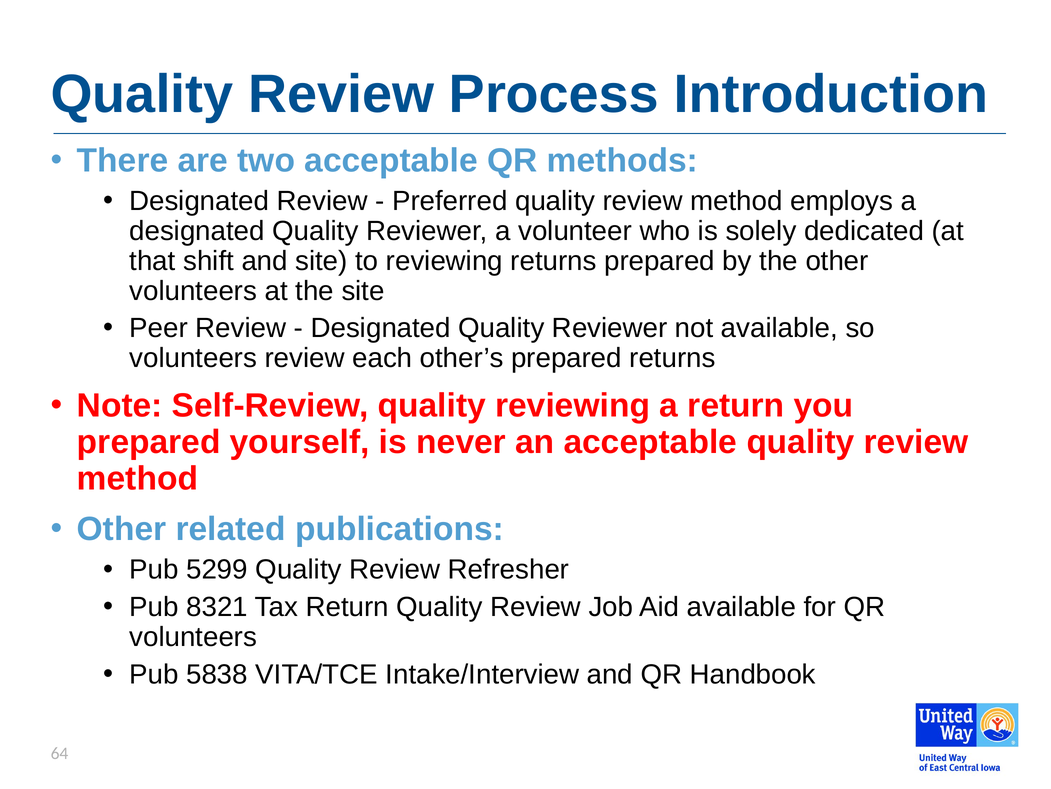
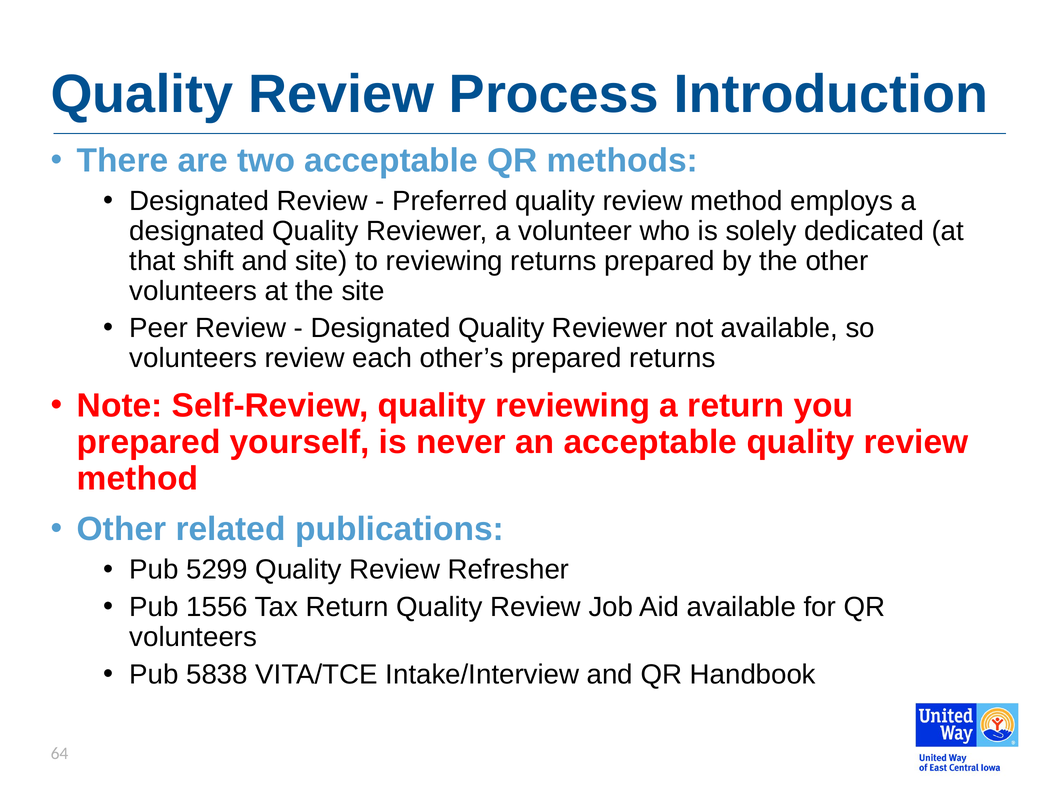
8321: 8321 -> 1556 (217, 607)
